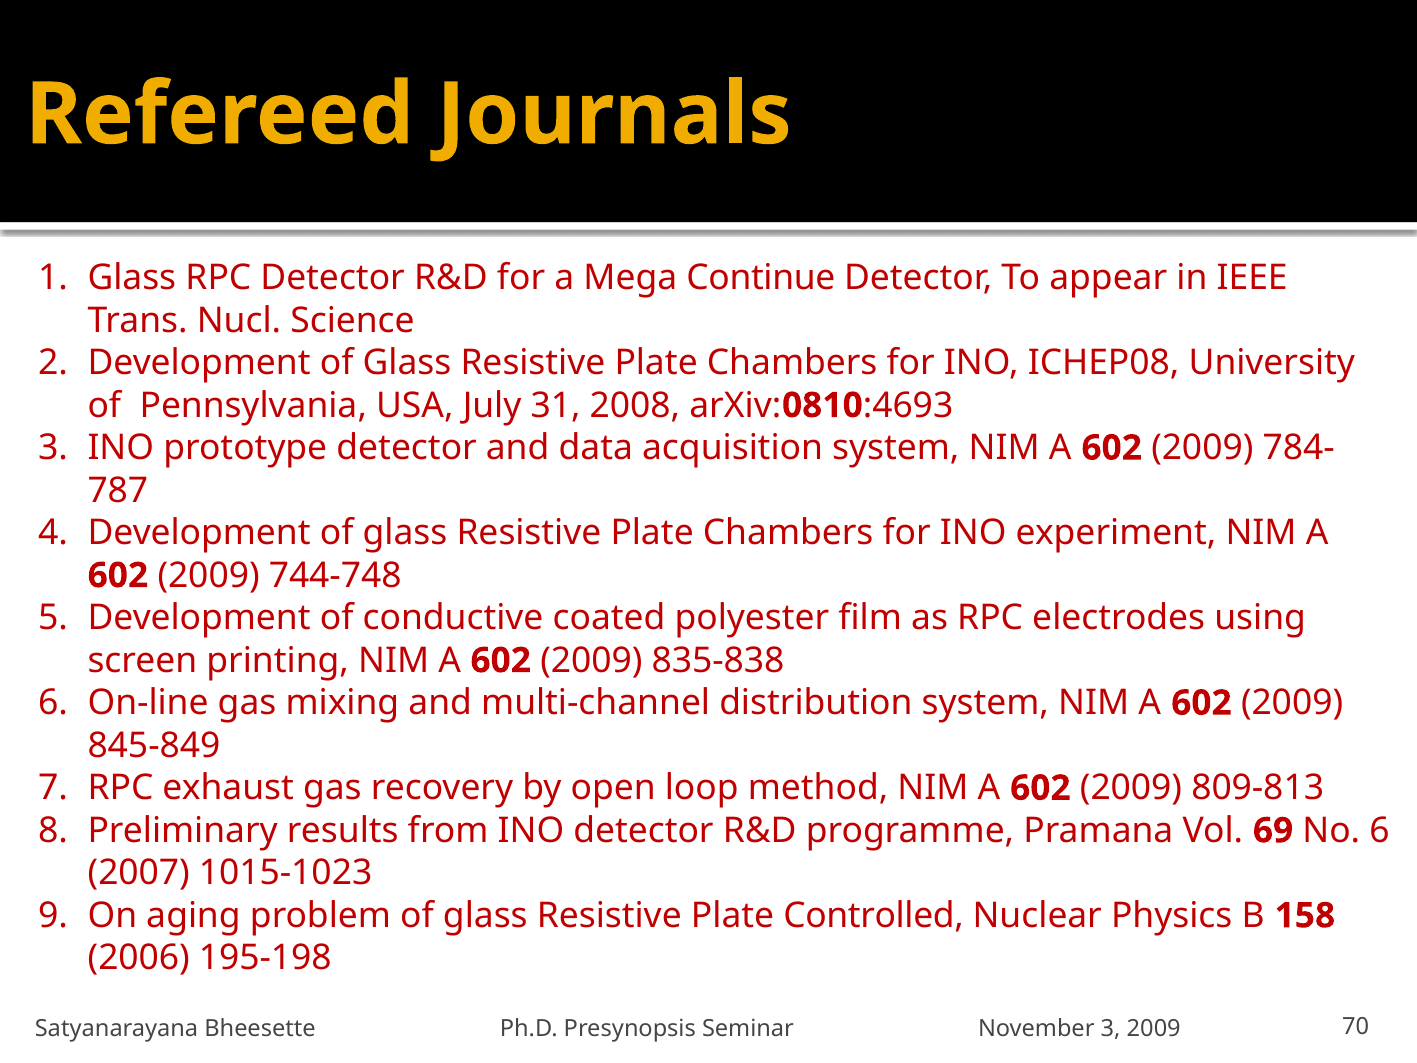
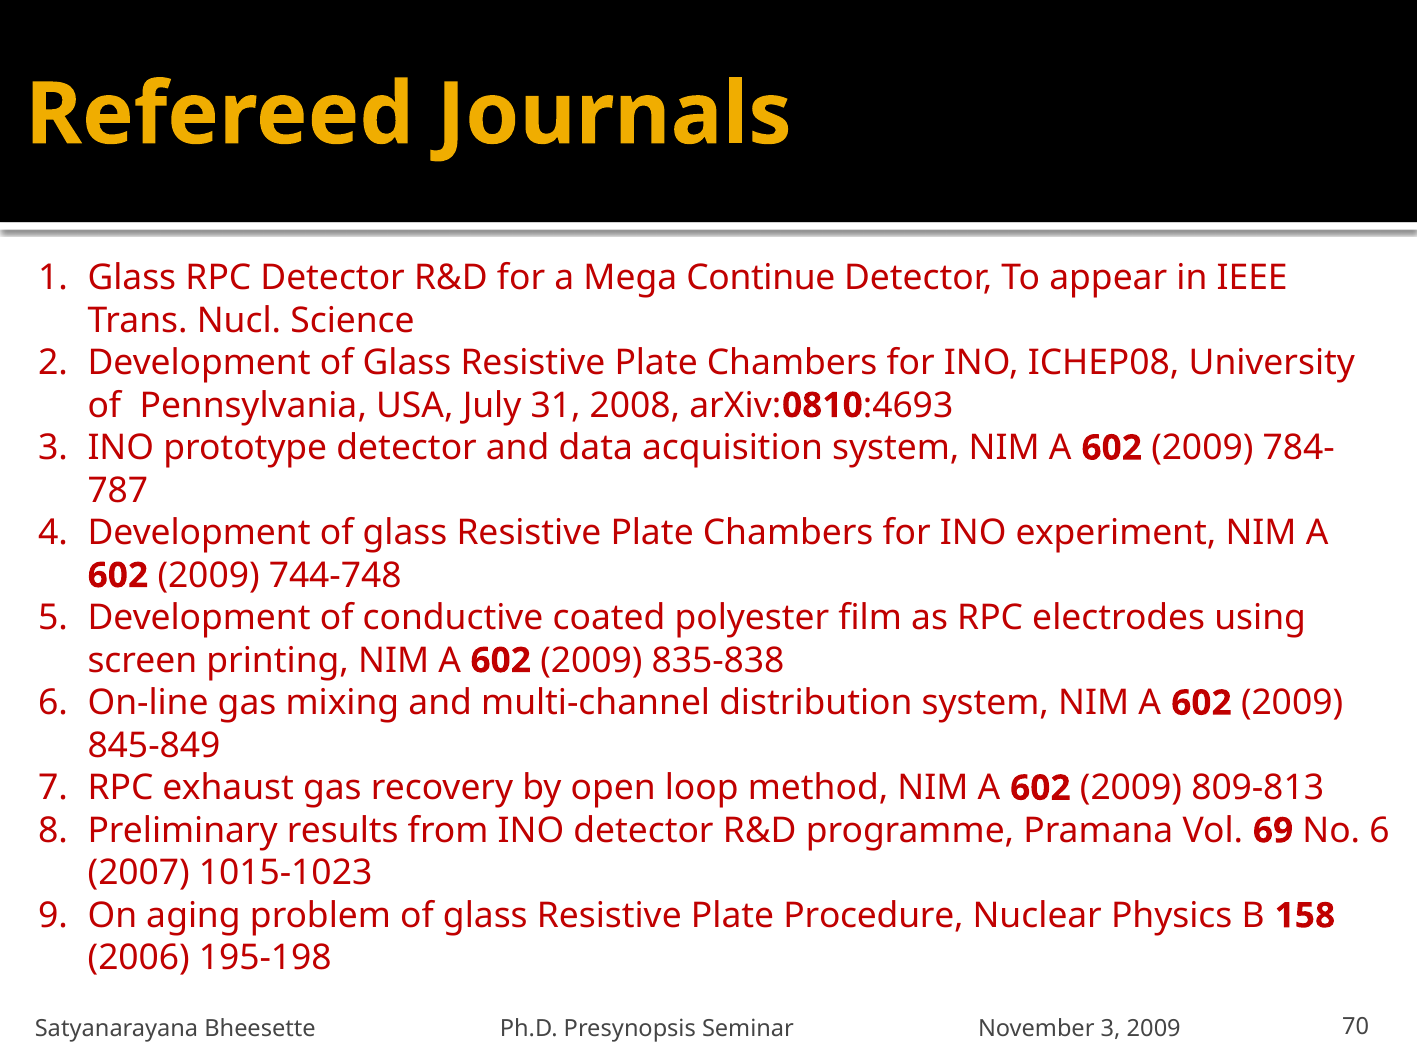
Controlled: Controlled -> Procedure (873, 915)
